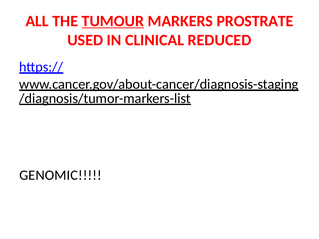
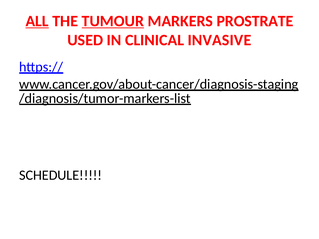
ALL underline: none -> present (37, 21)
REDUCED: REDUCED -> INVASIVE (219, 40)
GENOMIC: GENOMIC -> SCHEDULE (61, 175)
